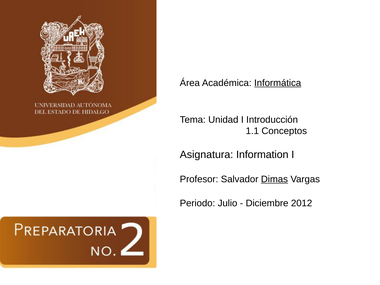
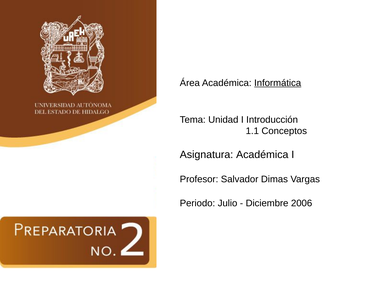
Asignatura Information: Information -> Académica (262, 155)
Dimas underline: present -> none (274, 179)
2012: 2012 -> 2006 (302, 203)
